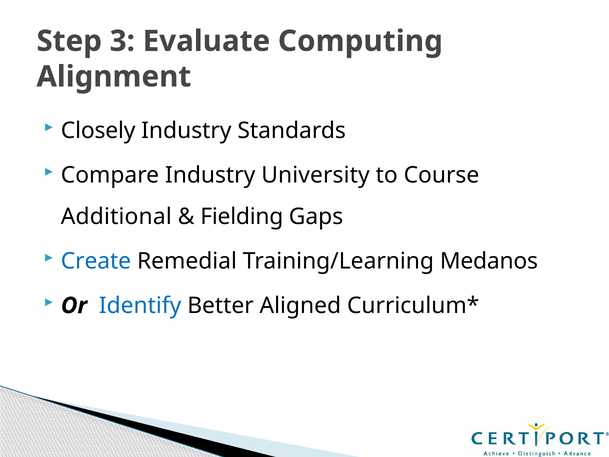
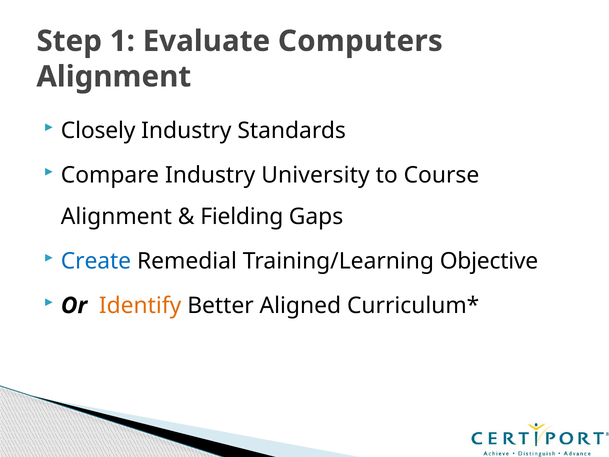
3: 3 -> 1 (122, 41)
Computing: Computing -> Computers (360, 41)
Additional: Additional -> Alignment (116, 216)
Medanos: Medanos -> Objective (489, 261)
Identify colour: blue -> orange (140, 305)
